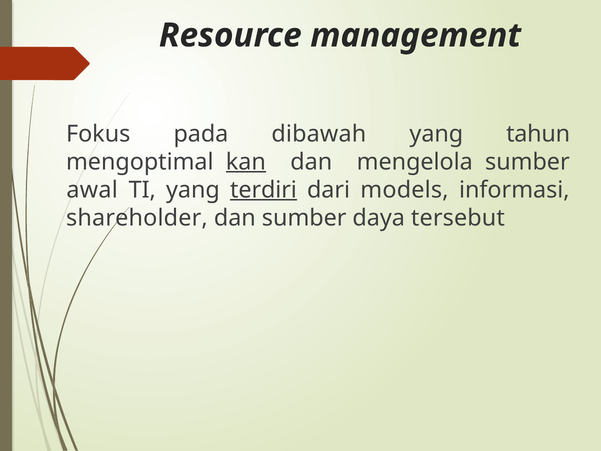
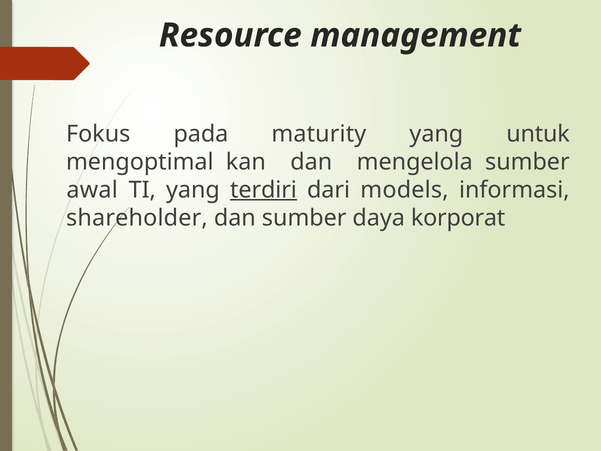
dibawah: dibawah -> maturity (319, 134)
tahun: tahun -> untuk (538, 134)
kan underline: present -> none (246, 162)
tersebut: tersebut -> korporat (458, 218)
